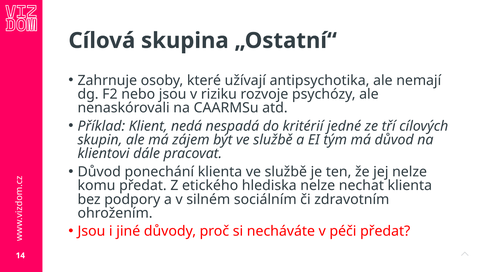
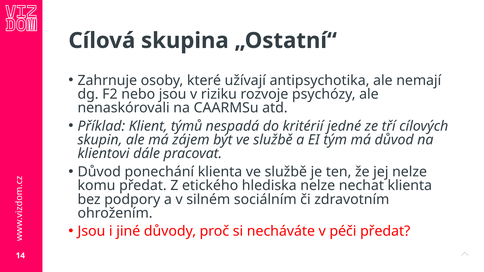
nedá: nedá -> týmů (187, 126)
